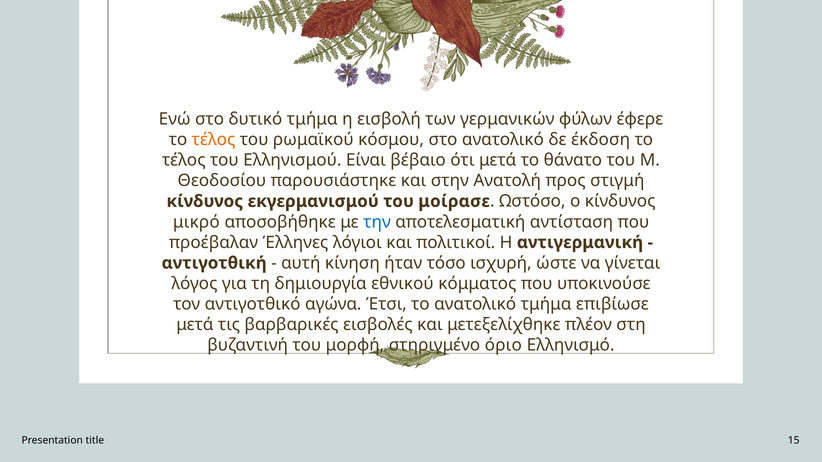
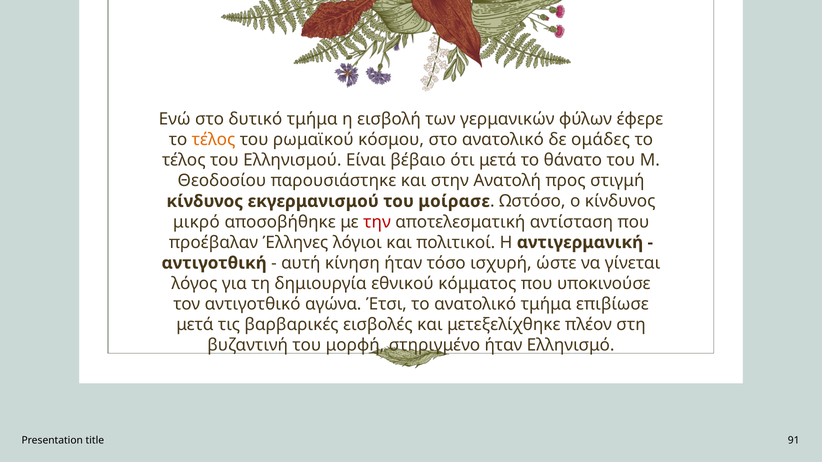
έκδοση: έκδοση -> ομάδες (601, 140)
την colour: blue -> red (377, 222)
στηριγμένο όριο: όριο -> ήταν (504, 346)
15: 15 -> 91 (794, 441)
